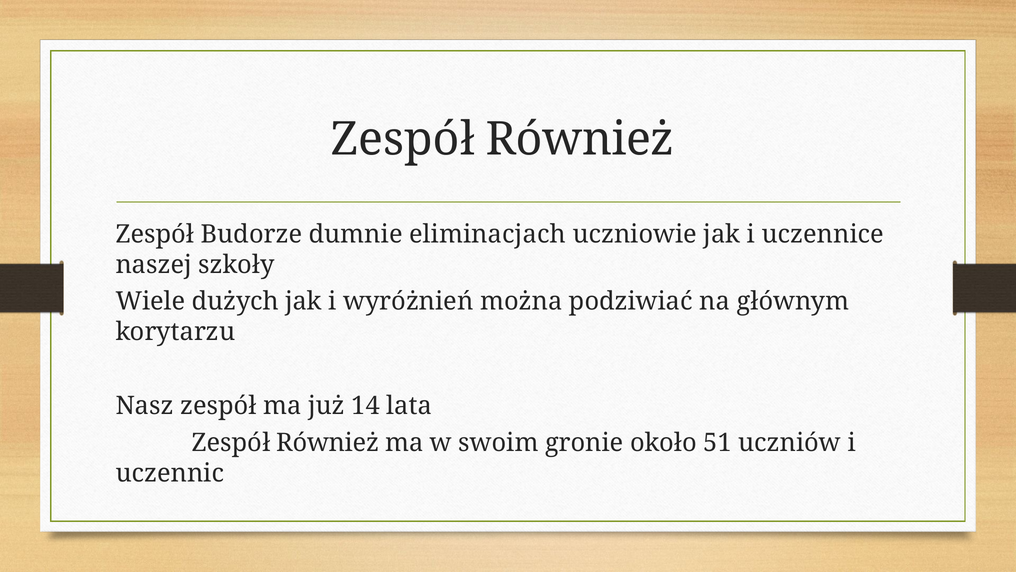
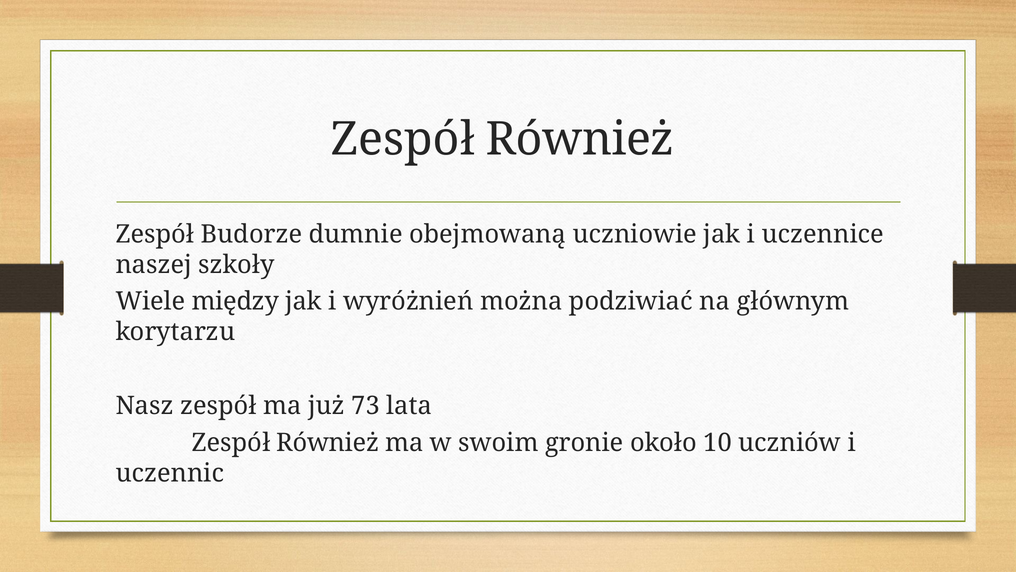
eliminacjach: eliminacjach -> obejmowaną (488, 234)
dużych: dużych -> między (235, 301)
14: 14 -> 73 (366, 405)
51: 51 -> 10 (718, 442)
